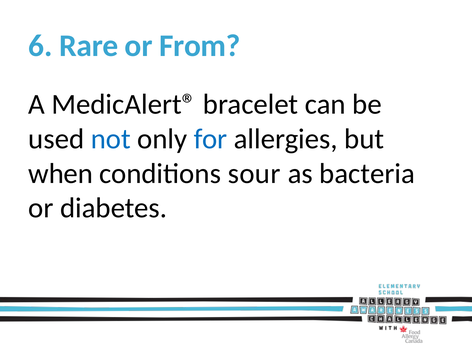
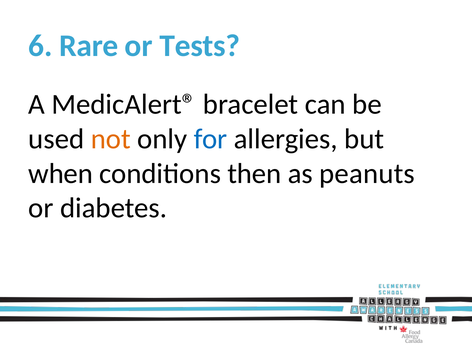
From: From -> Tests (200, 46)
not colour: blue -> orange (111, 139)
sour: sour -> then (254, 173)
bacteria: bacteria -> peanuts (367, 173)
